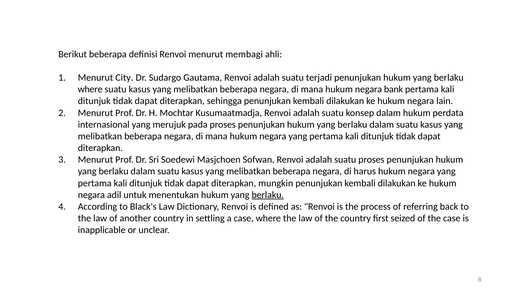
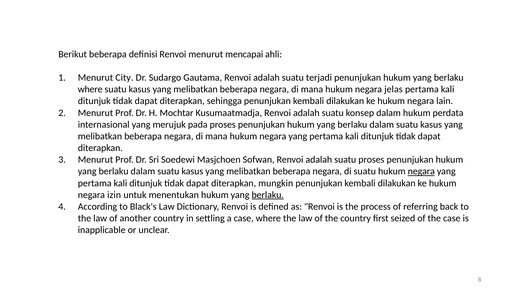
membagi: membagi -> mencapai (244, 54)
bank: bank -> jelas (393, 89)
di harus: harus -> suatu (365, 171)
negara underline: none -> present (421, 171)
adil: adil -> izin (114, 195)
